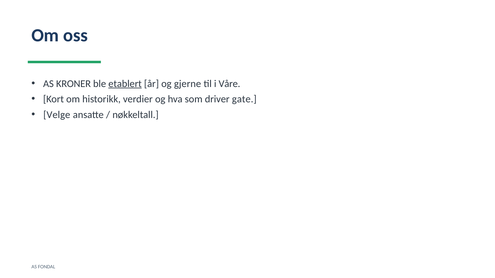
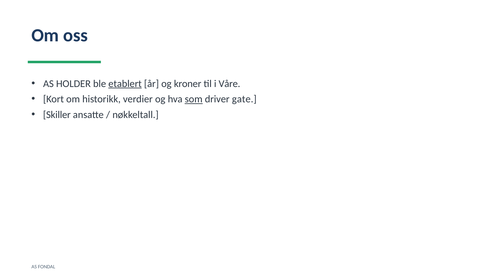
KRONER: KRONER -> HOLDER (73, 84)
gjerne: gjerne -> kroner (188, 84)
som underline: none -> present (194, 99)
Velge: Velge -> Skiller (57, 115)
